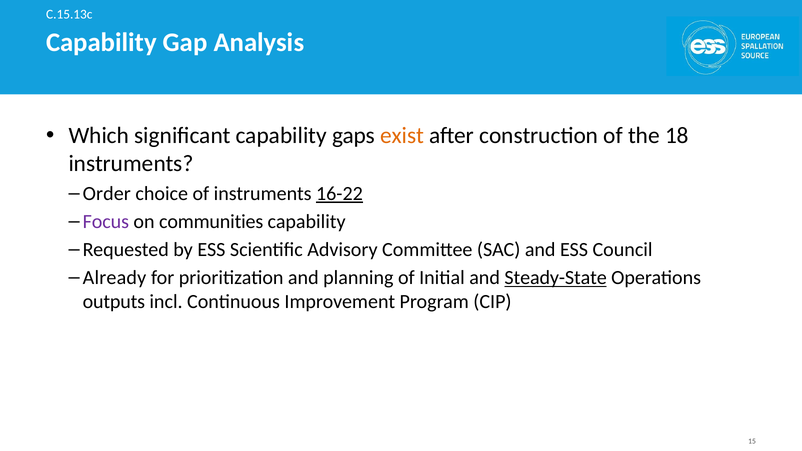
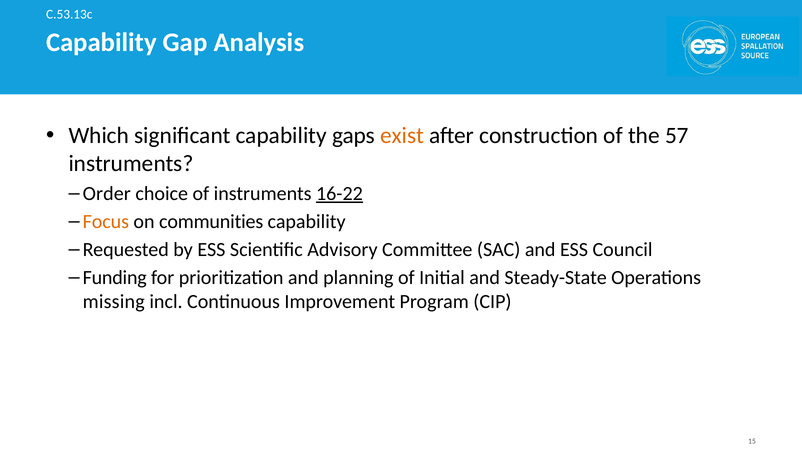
C.15.13c: C.15.13c -> C.53.13c (69, 14)
18: 18 -> 57 (677, 136)
Focus colour: purple -> orange (106, 222)
Already: Already -> Funding (115, 278)
Steady-State underline: present -> none (556, 278)
outputs: outputs -> missing (114, 302)
